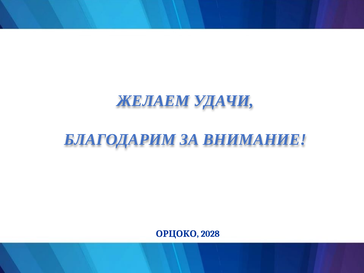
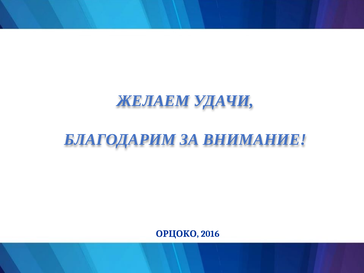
2028: 2028 -> 2016 (210, 234)
